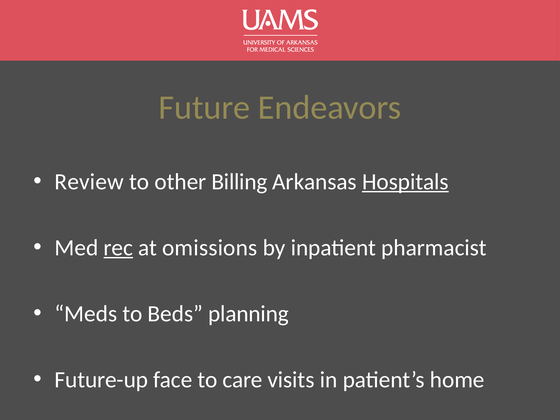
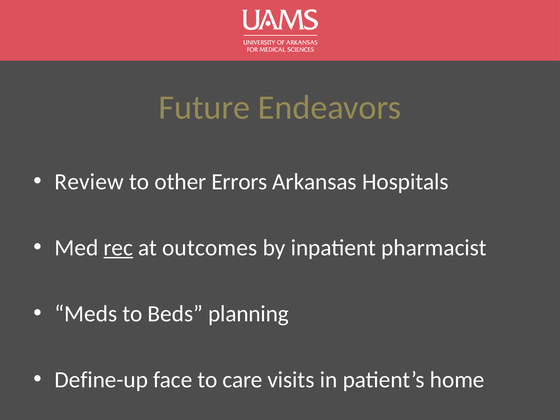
Billing: Billing -> Errors (239, 182)
Hospitals underline: present -> none (405, 182)
omissions: omissions -> outcomes (210, 248)
Future-up: Future-up -> Define-up (101, 380)
